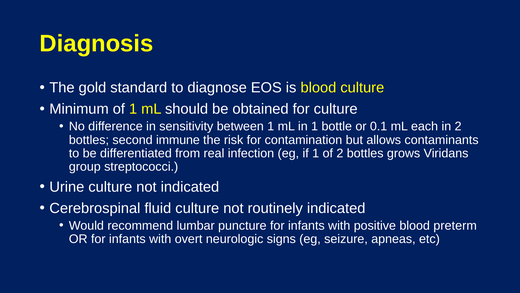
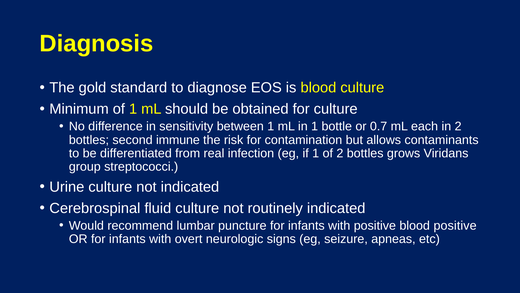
0.1: 0.1 -> 0.7 (379, 126)
blood preterm: preterm -> positive (455, 225)
